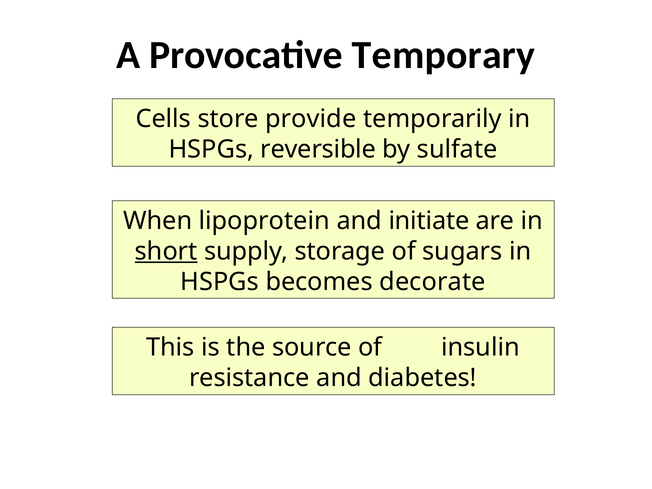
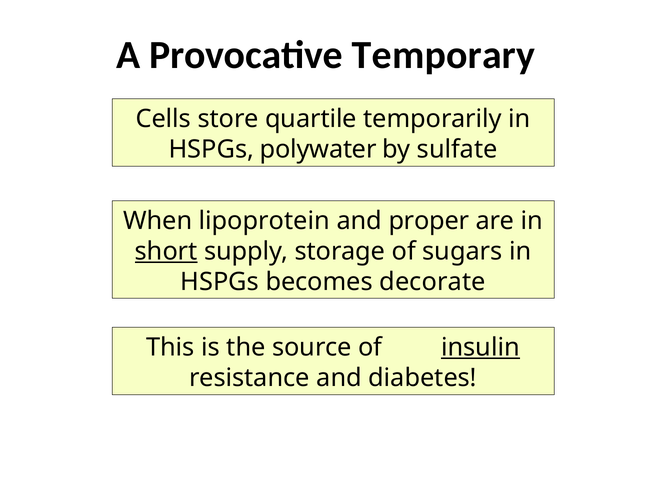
provide: provide -> quartile (311, 119)
reversible: reversible -> polywater (318, 150)
initiate: initiate -> proper (429, 221)
insulin underline: none -> present (481, 347)
